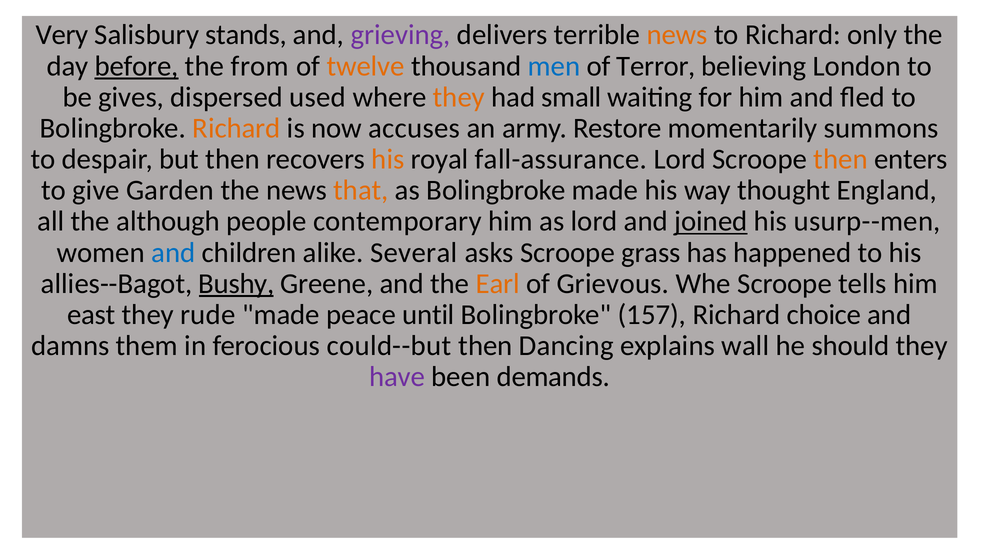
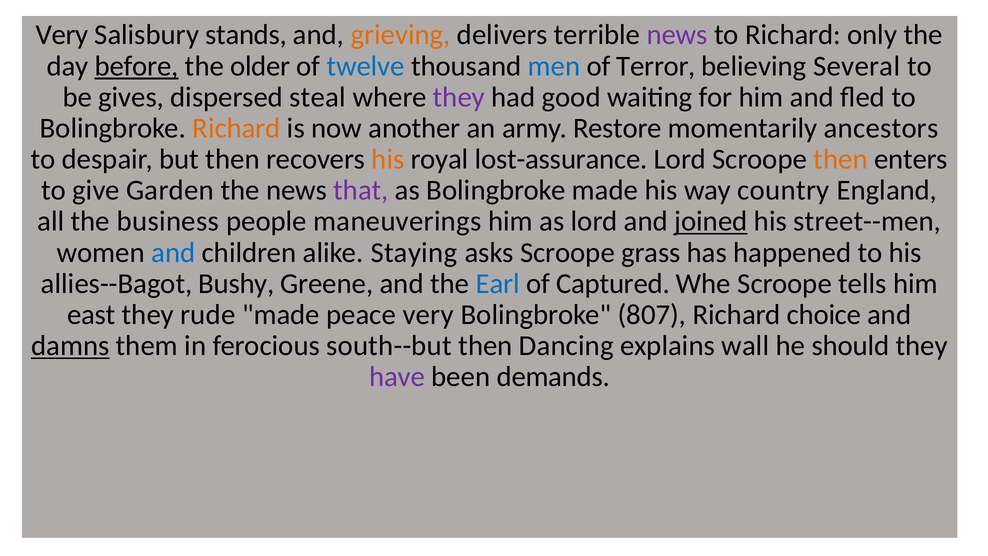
grieving colour: purple -> orange (400, 35)
news colour: orange -> purple (677, 35)
from: from -> older (260, 66)
twelve colour: orange -> blue (366, 66)
London: London -> Several (857, 66)
used: used -> steal (318, 97)
they colour: orange -> purple (459, 97)
small: small -> good (571, 97)
accuses: accuses -> another (414, 128)
summons: summons -> ancestors (881, 128)
fall-assurance: fall-assurance -> lost-assurance (561, 159)
that colour: orange -> purple (361, 190)
thought: thought -> country (784, 190)
although: although -> business (168, 221)
contemporary: contemporary -> maneuverings (397, 221)
usurp--men: usurp--men -> street--men (867, 221)
Several: Several -> Staying (414, 252)
Bushy underline: present -> none (236, 283)
Earl colour: orange -> blue (498, 283)
Grievous: Grievous -> Captured (613, 283)
peace until: until -> very (428, 315)
157: 157 -> 807 (652, 315)
damns underline: none -> present (70, 346)
could--but: could--but -> south--but (389, 346)
